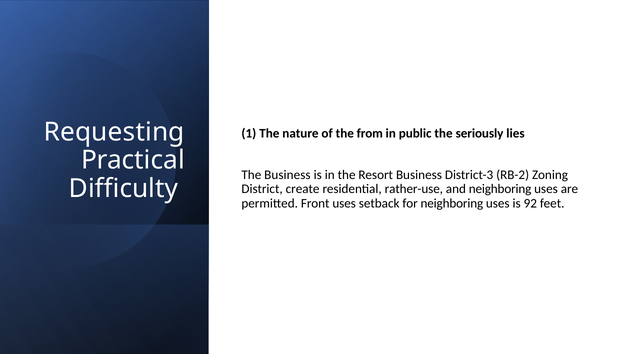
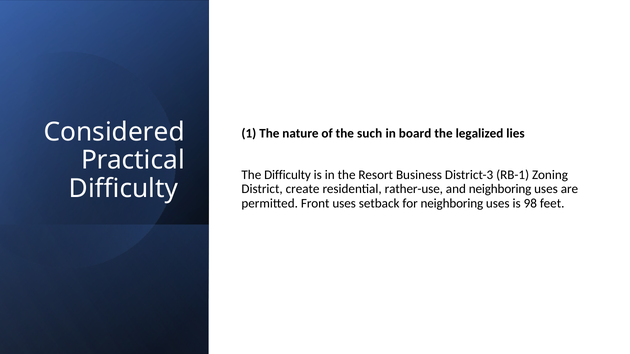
Requesting: Requesting -> Considered (114, 132)
from: from -> such (370, 134)
public: public -> board (415, 134)
seriously: seriously -> legalized (480, 134)
The Business: Business -> Difficulty (288, 175)
RB-2: RB-2 -> RB-1 (513, 175)
92: 92 -> 98 (530, 203)
